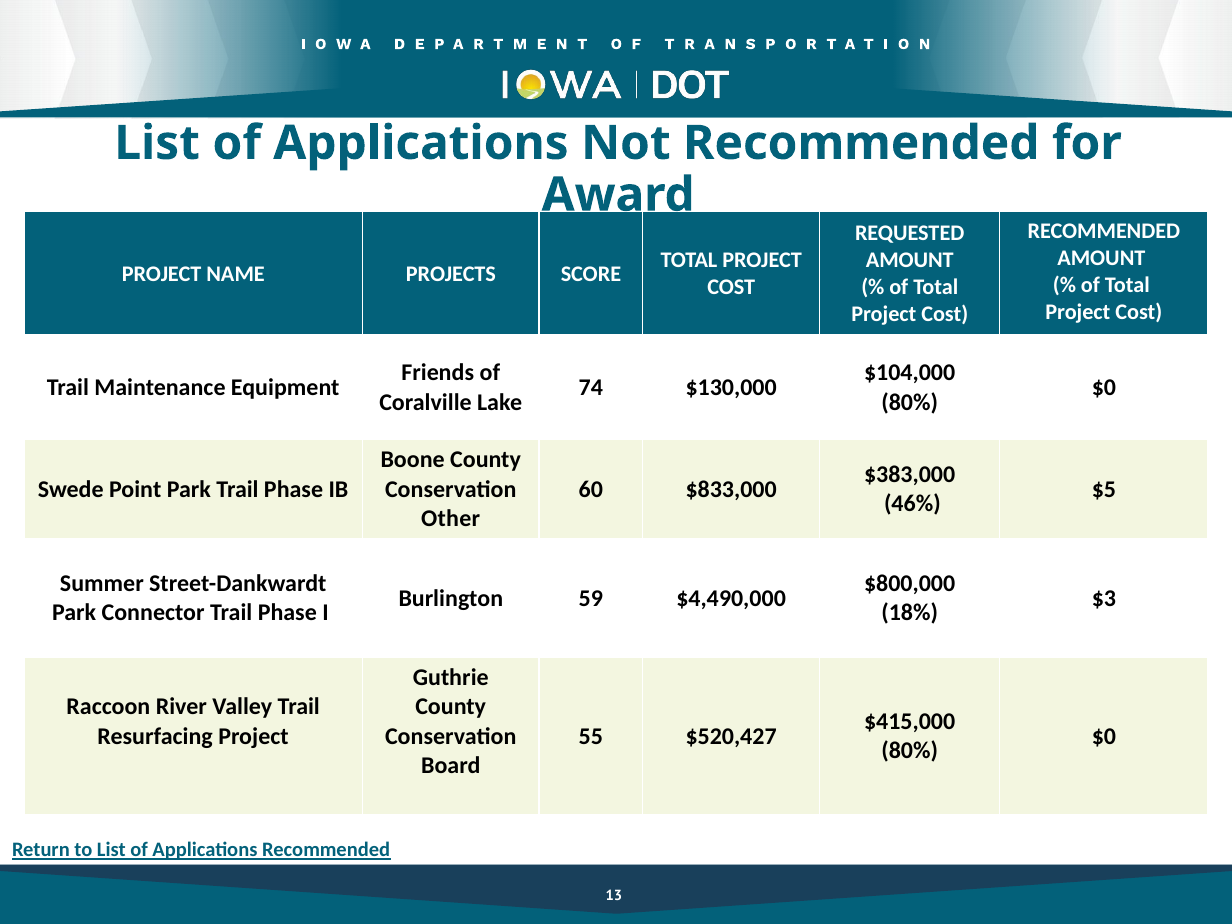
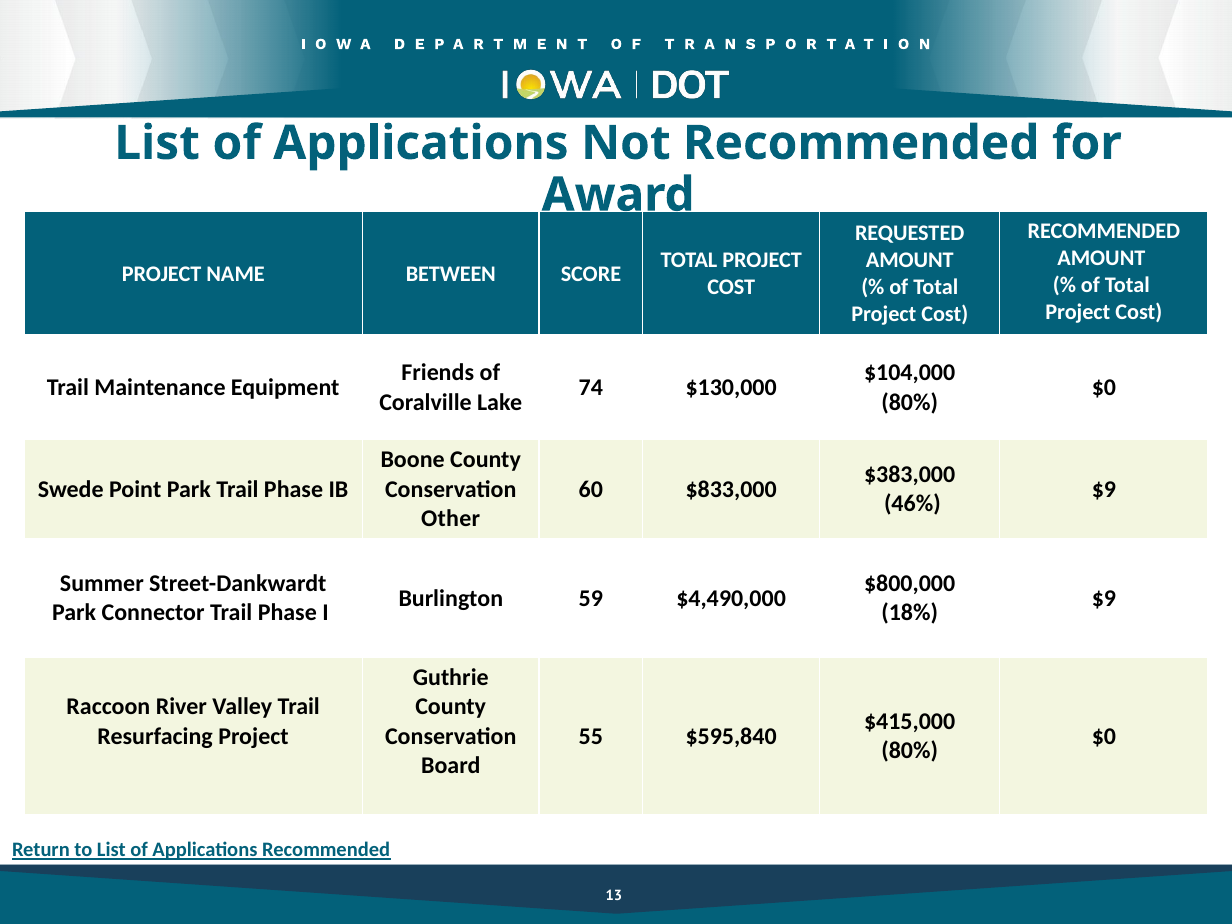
PROJECTS: PROJECTS -> BETWEEN (451, 274)
$5: $5 -> $9 (1104, 489)
$3: $3 -> $9 (1104, 598)
$520,427: $520,427 -> $595,840 (731, 736)
